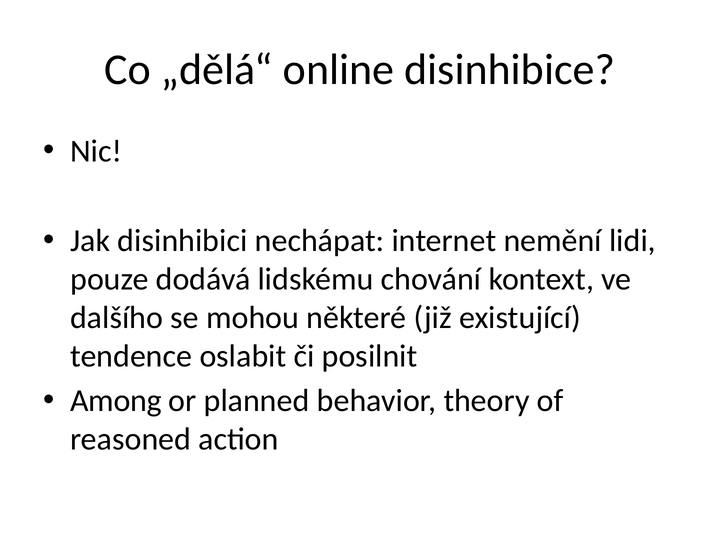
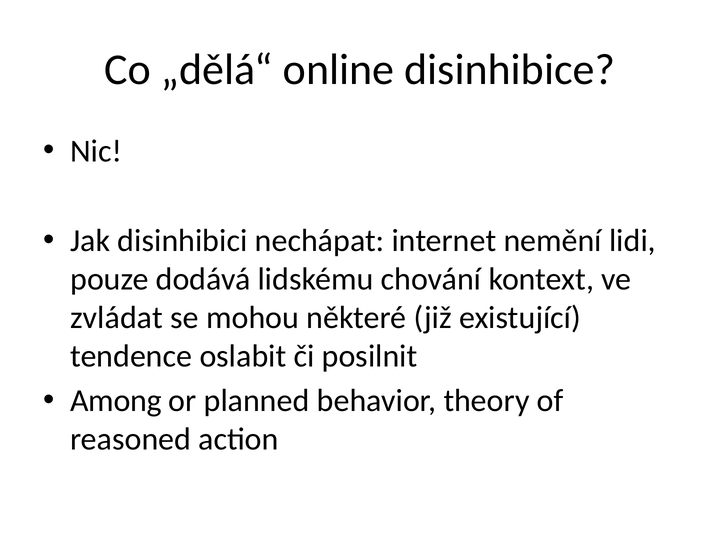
dalšího: dalšího -> zvládat (117, 318)
